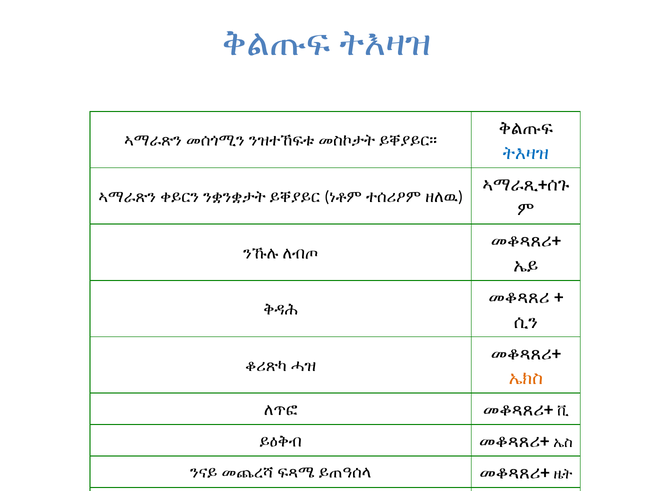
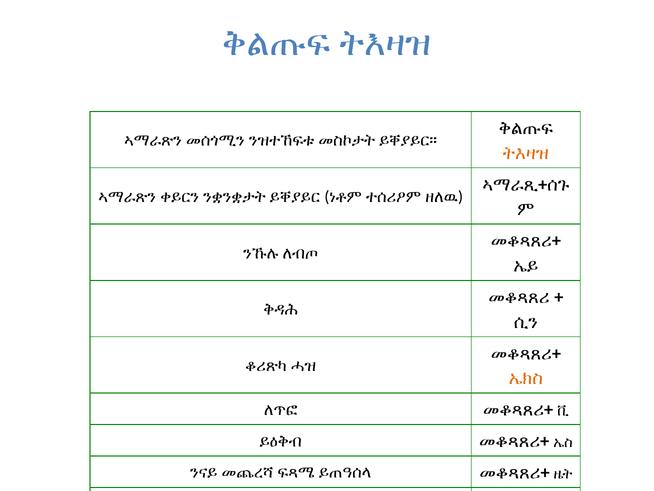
ትእዛዝ colour: blue -> orange (526, 153)
